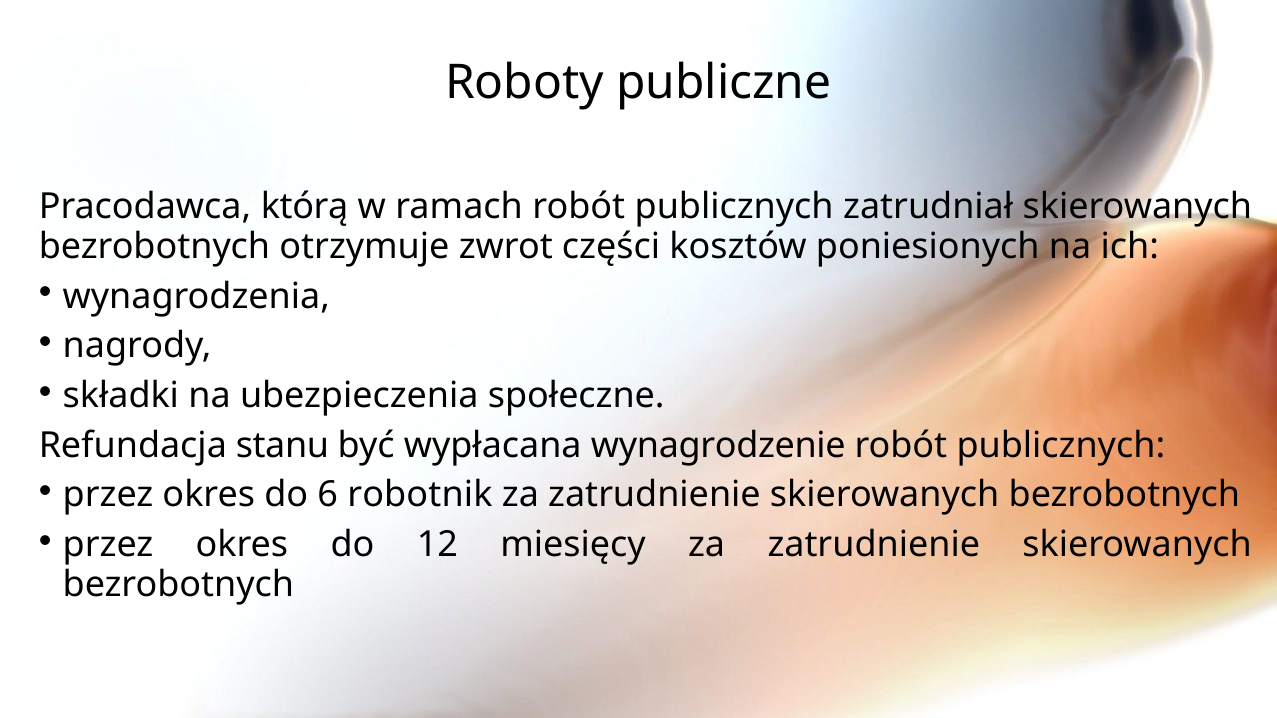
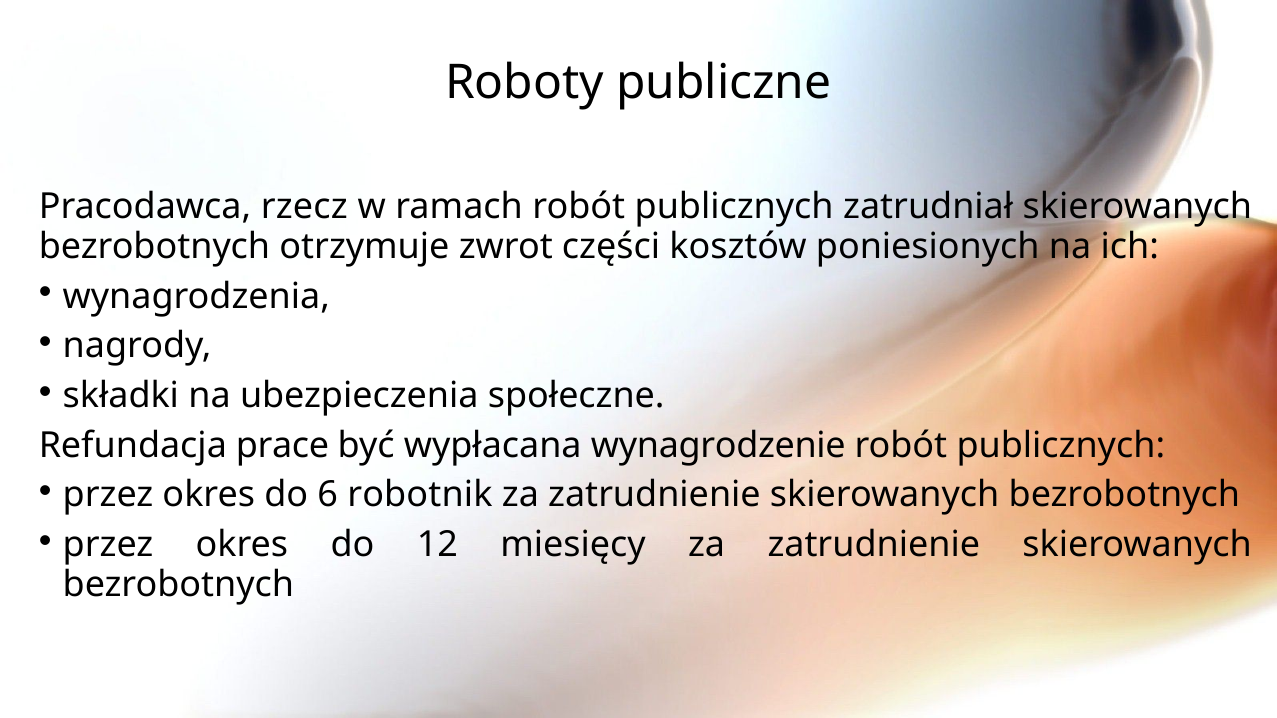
którą: którą -> rzecz (304, 207)
stanu: stanu -> prace (282, 445)
